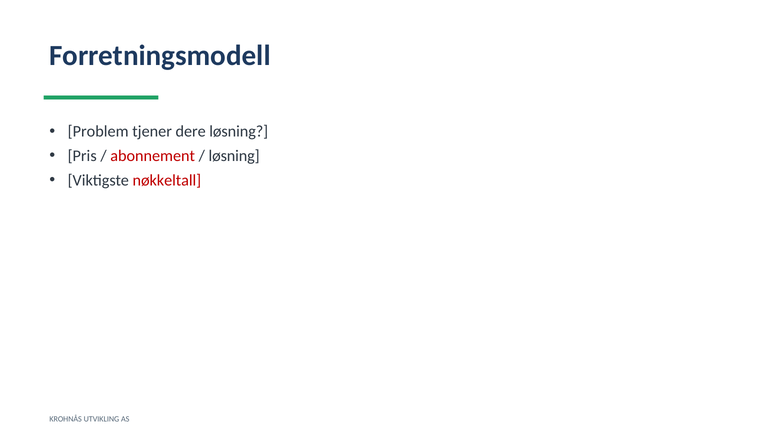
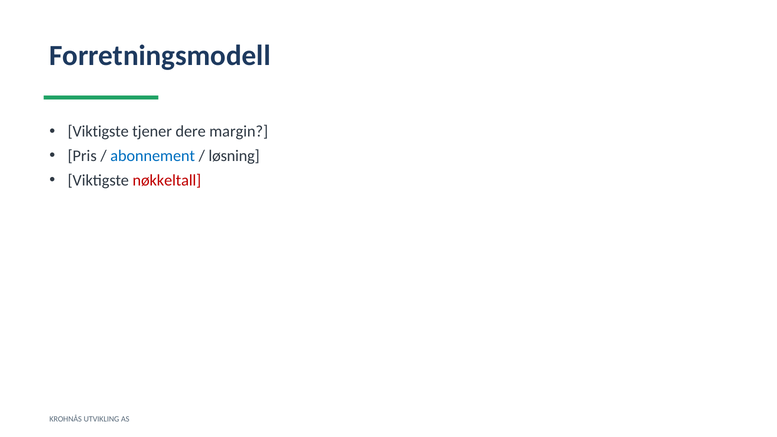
Problem: Problem -> Viktigste (98, 132)
dere løsning: løsning -> margin (239, 132)
abonnement colour: red -> blue (153, 156)
